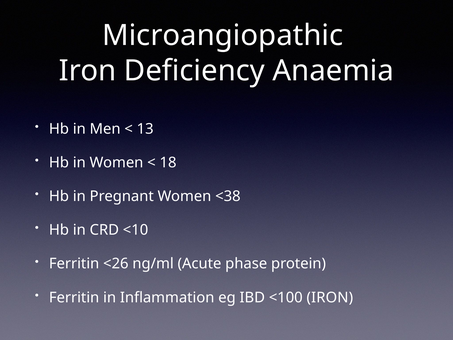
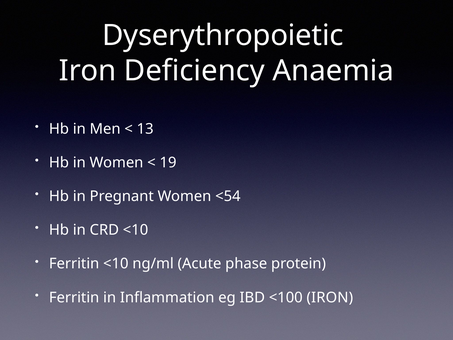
Microangiopathic: Microangiopathic -> Dyserythropoietic (223, 36)
18: 18 -> 19 (168, 163)
<38: <38 -> <54 (228, 196)
Ferritin <26: <26 -> <10 (116, 264)
